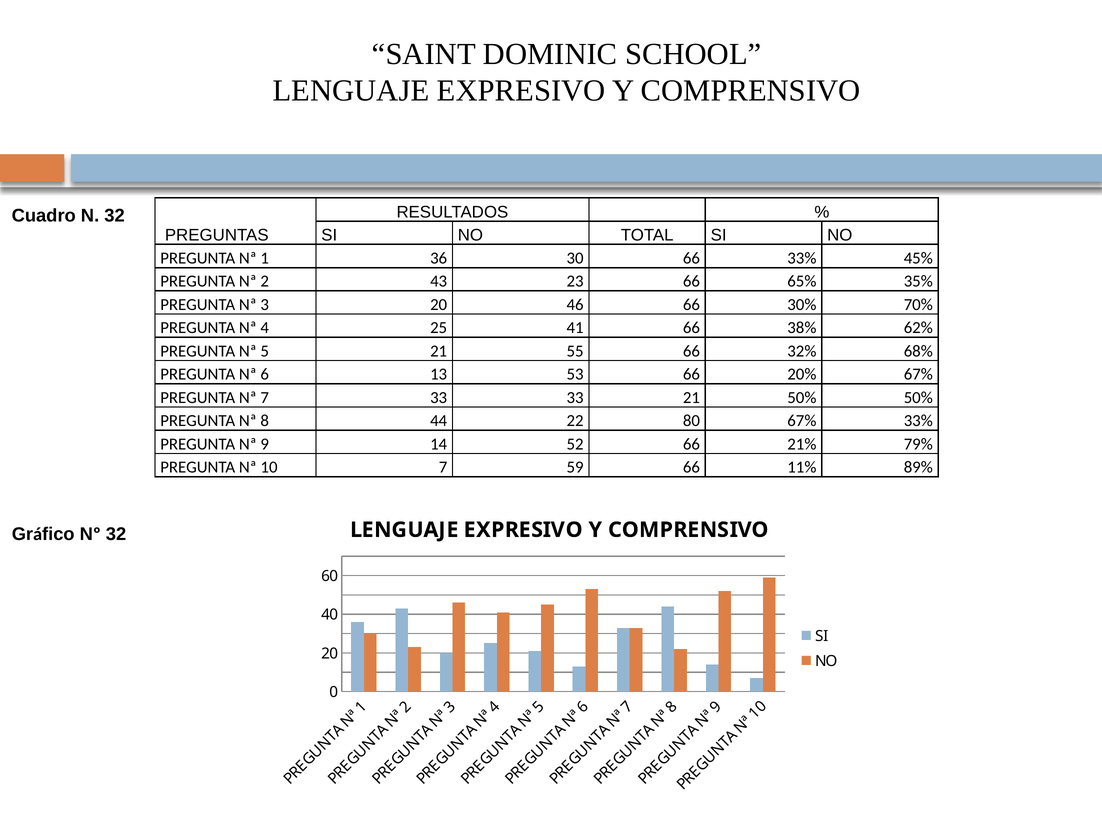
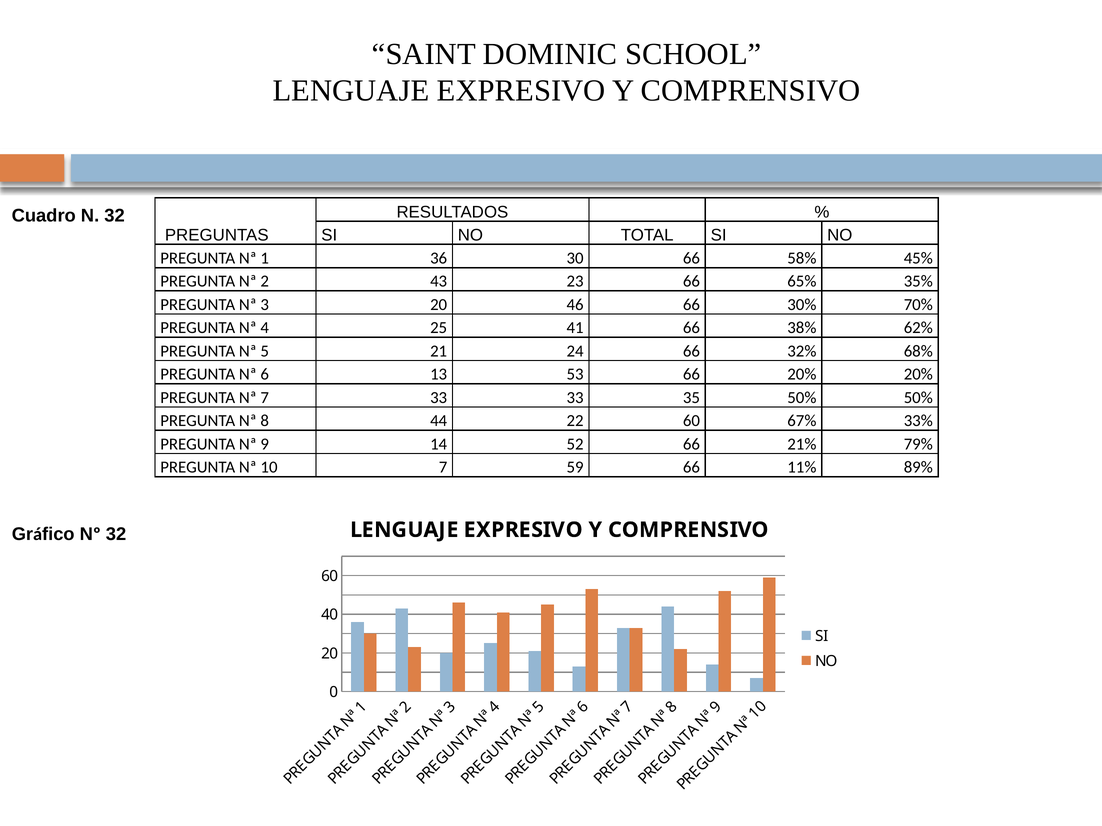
66 33%: 33% -> 58% (802, 258)
55: 55 -> 24 (575, 351)
20% 67%: 67% -> 20% (918, 374)
33 21: 21 -> 35 (691, 398)
22 80: 80 -> 60 (691, 421)
